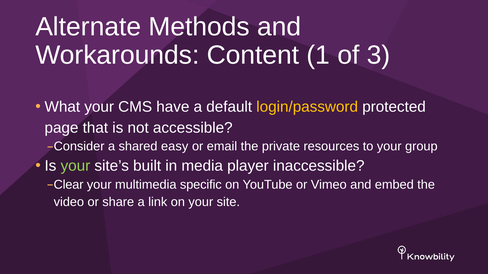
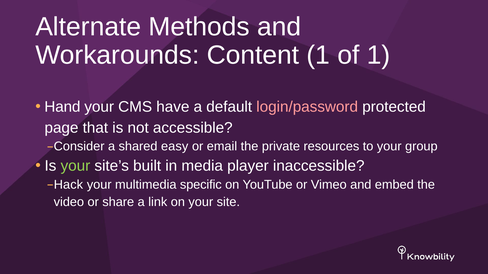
of 3: 3 -> 1 (378, 55)
What: What -> Hand (62, 107)
login/password colour: yellow -> pink (307, 107)
Clear: Clear -> Hack (68, 185)
